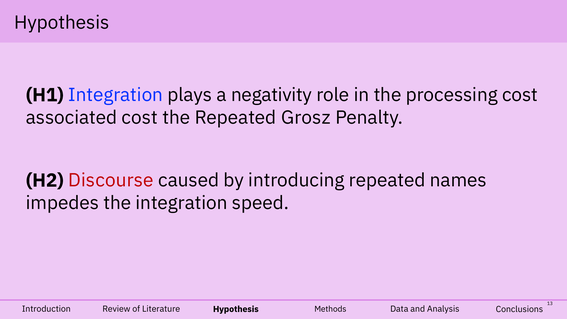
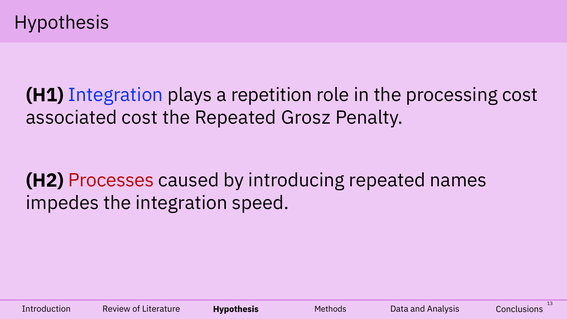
negativity: negativity -> repetition (272, 95)
Discourse: Discourse -> Processes (111, 180)
